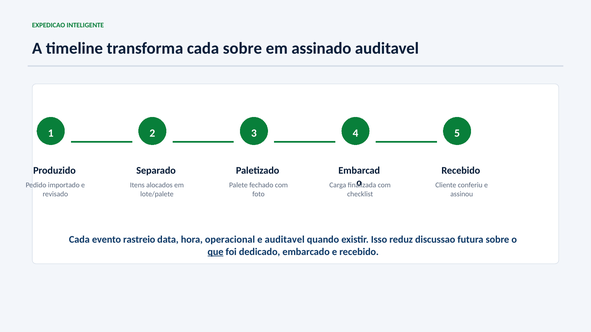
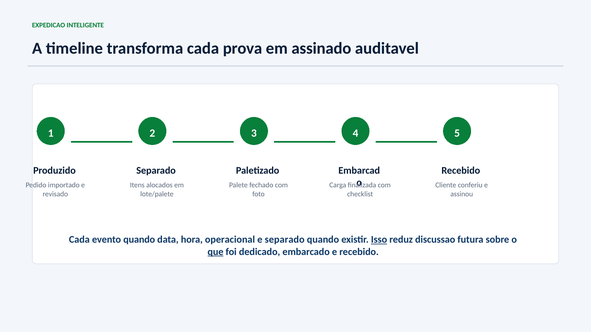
cada sobre: sobre -> prova (243, 48)
evento rastreio: rastreio -> quando (139, 240)
e auditavel: auditavel -> separado (285, 240)
Isso underline: none -> present (379, 240)
